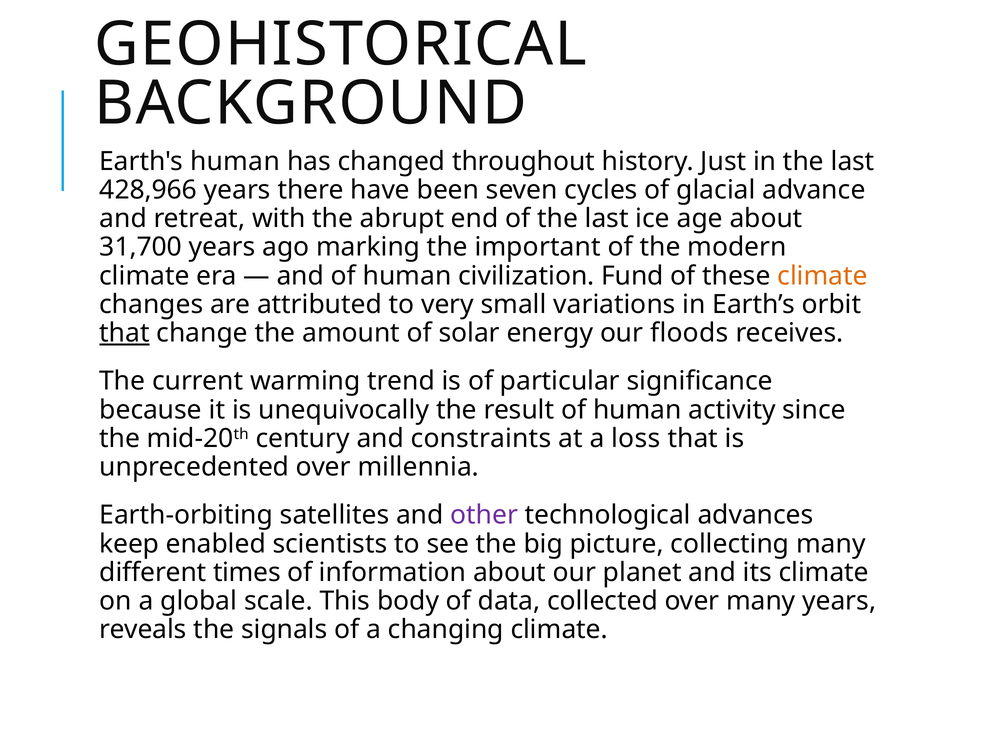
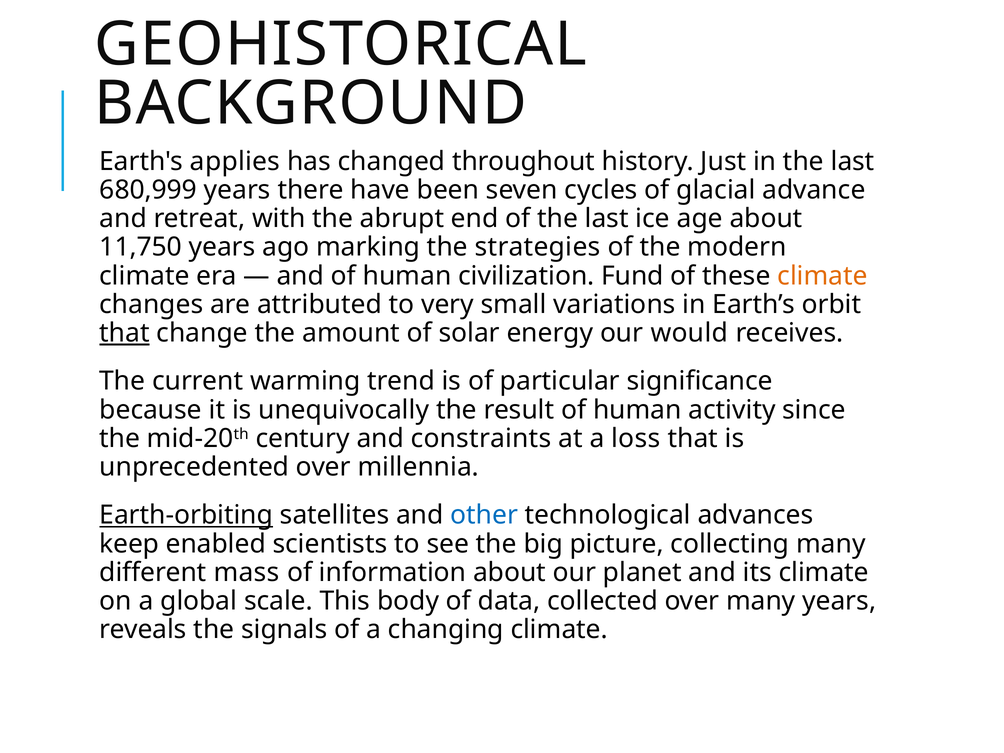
Earth's human: human -> applies (235, 161)
428,966: 428,966 -> 680,999 (148, 190)
31,700: 31,700 -> 11,750 (141, 247)
important: important -> strategies (538, 247)
floods: floods -> would (689, 333)
Earth-orbiting underline: none -> present (186, 515)
other colour: purple -> blue (484, 515)
times: times -> mass (247, 572)
